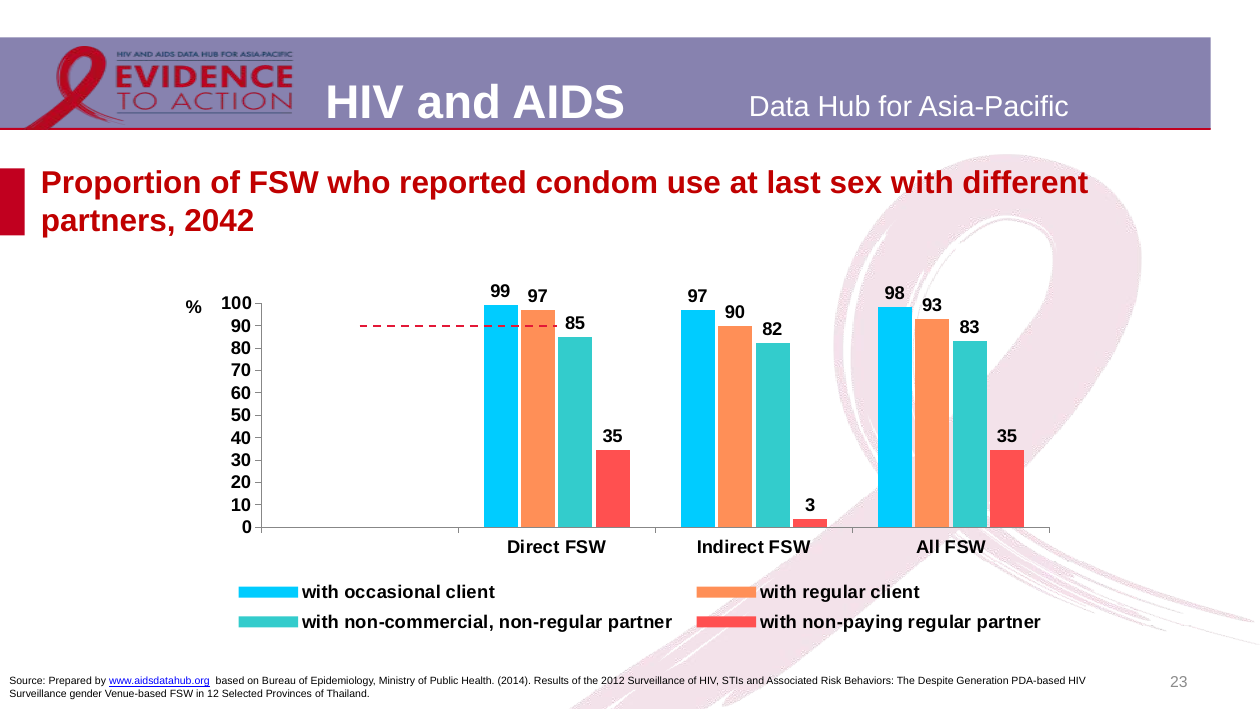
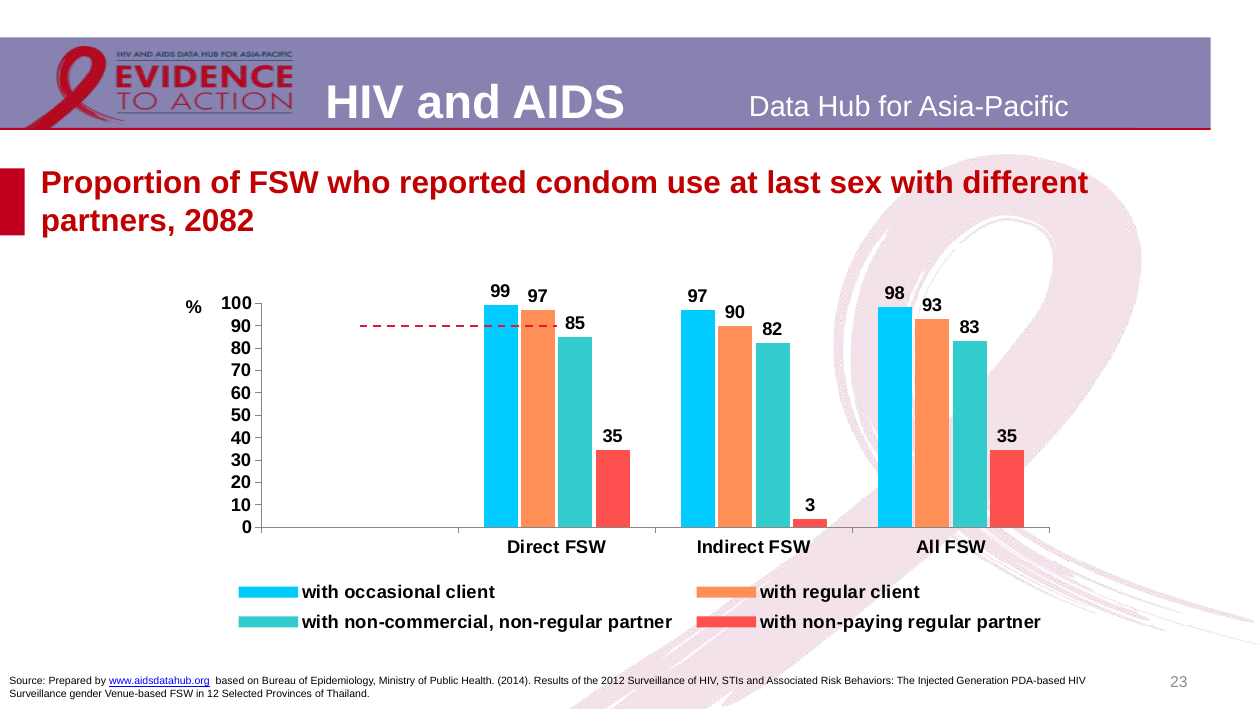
2042: 2042 -> 2082 (219, 221)
Despite: Despite -> Injected (936, 681)
